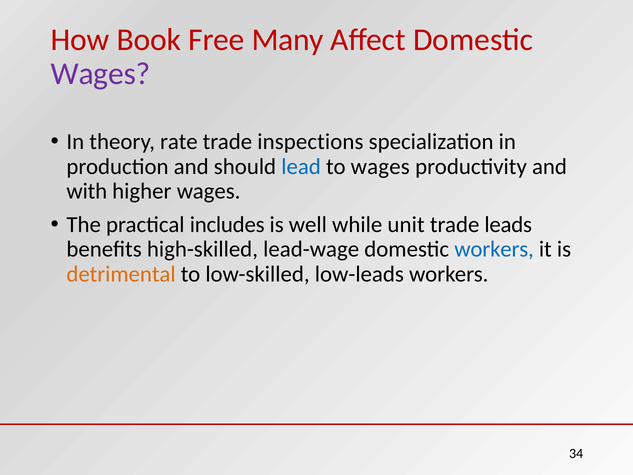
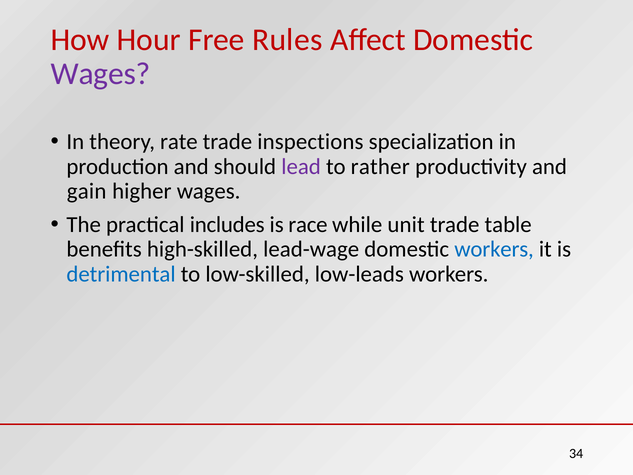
Book: Book -> Hour (149, 40)
Many: Many -> Rules (287, 40)
lead colour: blue -> purple (301, 166)
to wages: wages -> rather (380, 166)
with: with -> gain (87, 191)
well: well -> race (308, 225)
leads: leads -> table (508, 225)
detrimental colour: orange -> blue (121, 274)
